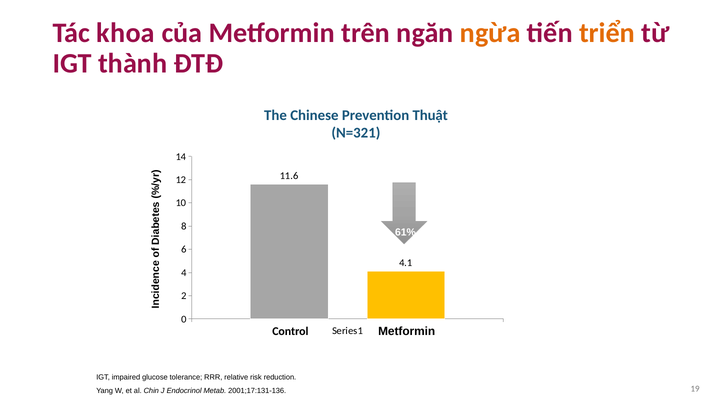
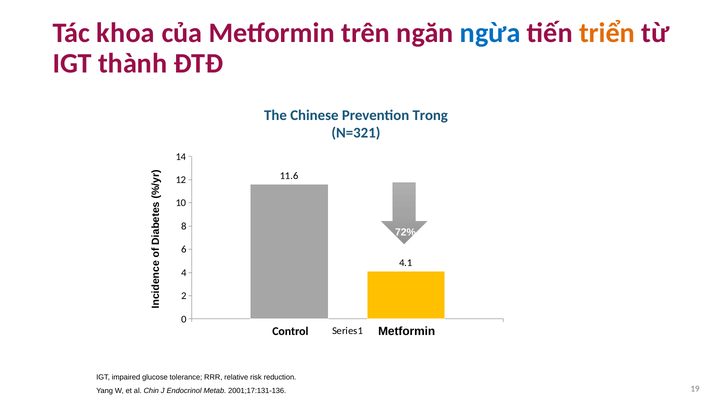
ngừa colour: orange -> blue (490, 33)
Thuật: Thuật -> Trong (430, 115)
61%: 61% -> 72% (405, 233)
